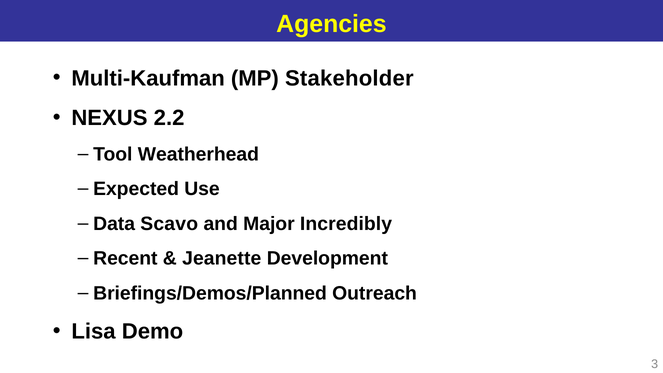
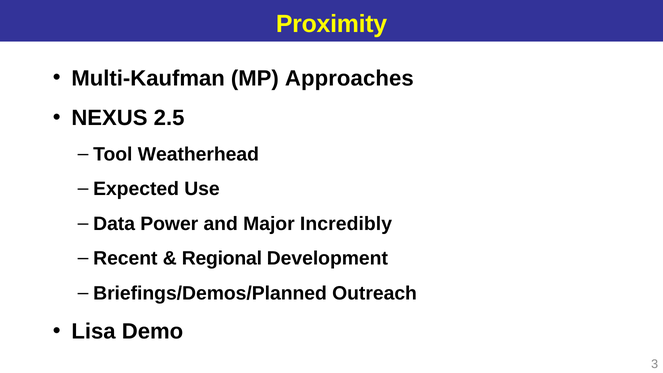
Agencies: Agencies -> Proximity (332, 24)
Stakeholder: Stakeholder -> Approaches (349, 78)
2.2: 2.2 -> 2.5 (169, 118)
Scavo: Scavo -> Power (169, 224)
Jeanette: Jeanette -> Regional (222, 258)
